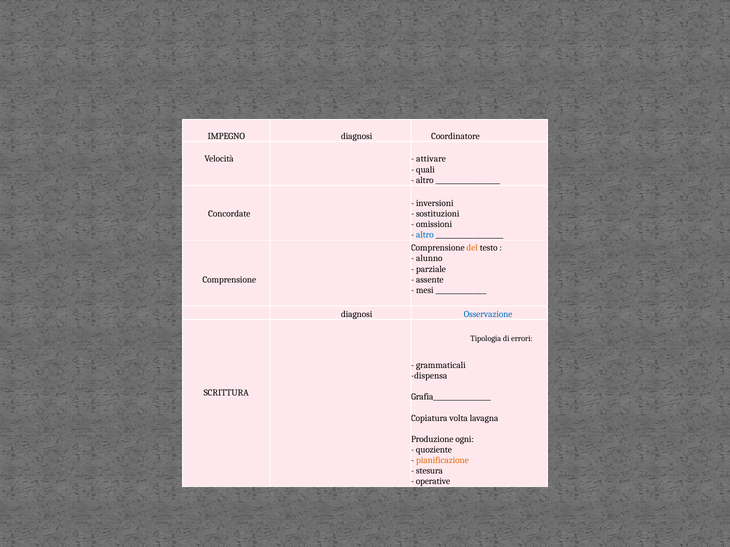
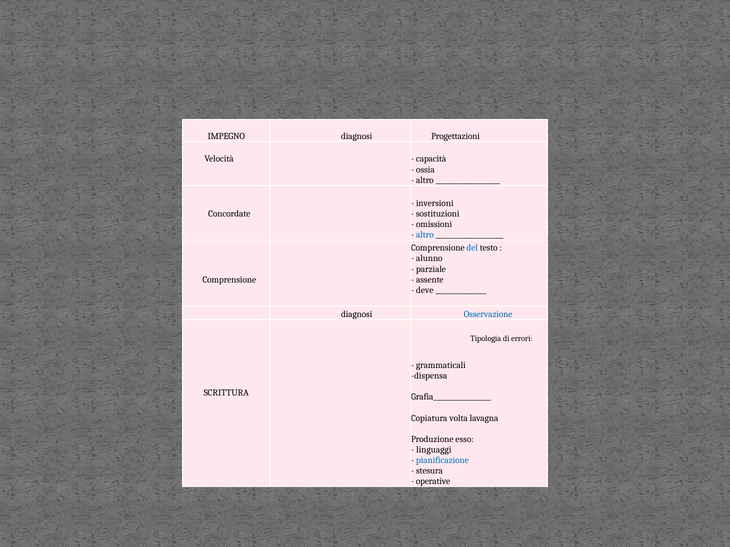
Coordinatore: Coordinatore -> Progettazioni (455, 136)
attivare: attivare -> capacità (431, 159)
quali: quali -> ossia (425, 170)
del colour: orange -> blue (472, 248)
mesi: mesi -> deve (425, 290)
ogni: ogni -> esso (465, 440)
quoziente: quoziente -> linguaggi (434, 450)
pianificazione colour: orange -> blue (442, 461)
